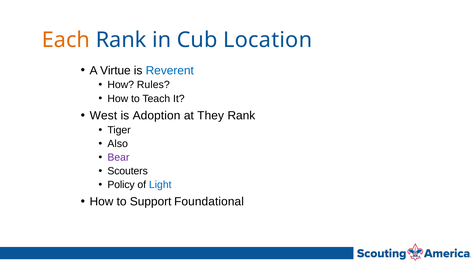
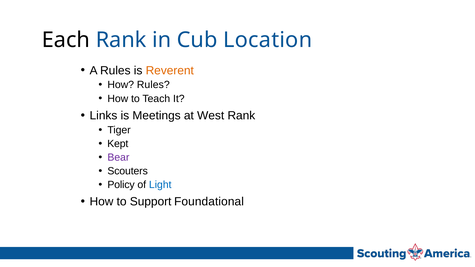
Each colour: orange -> black (66, 40)
A Virtue: Virtue -> Rules (115, 70)
Reverent colour: blue -> orange (170, 70)
West: West -> Links (103, 116)
Adoption: Adoption -> Meetings (157, 116)
They: They -> West (211, 116)
Also: Also -> Kept (118, 144)
